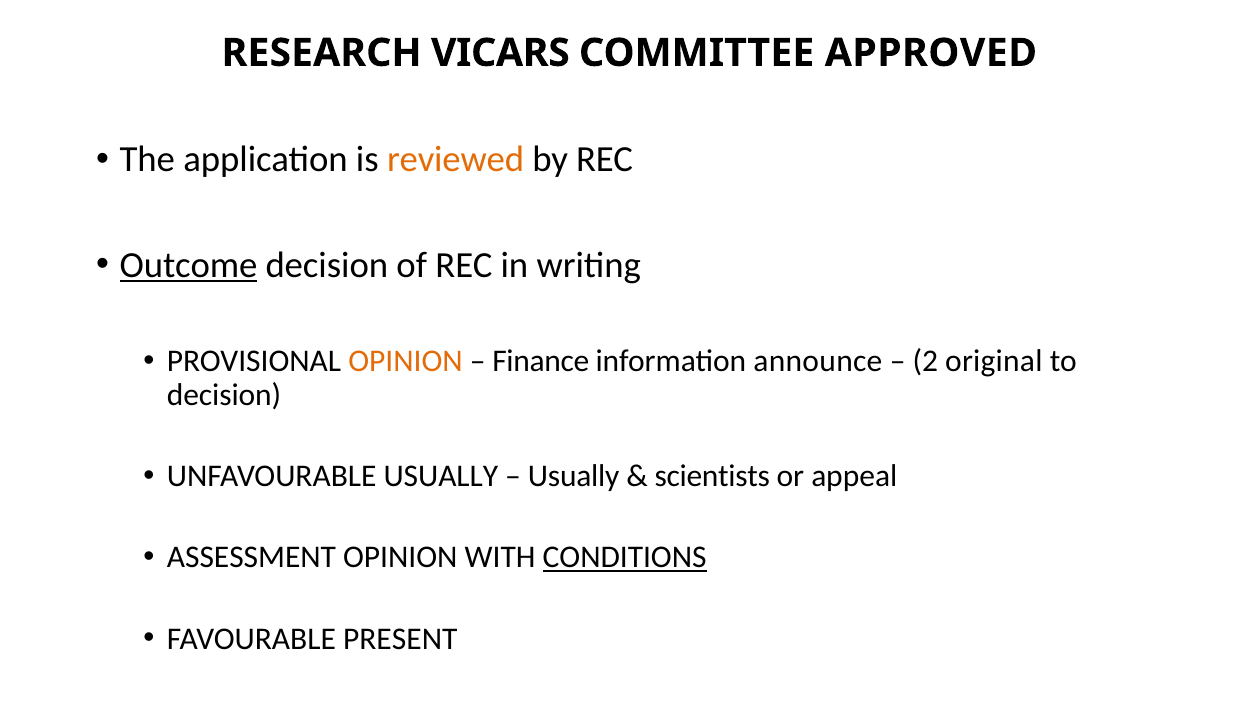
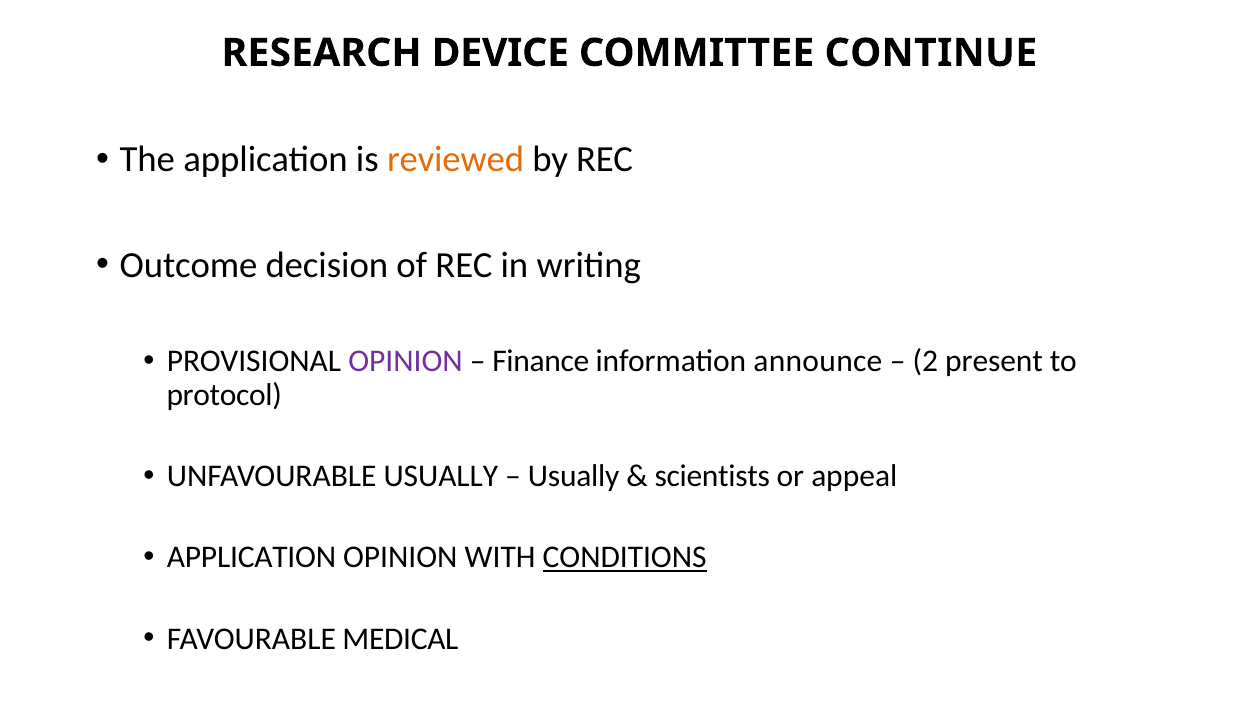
VICARS: VICARS -> DEVICE (500, 53)
APPROVED: APPROVED -> CONTINUE (931, 53)
Outcome underline: present -> none (189, 265)
OPINION colour: orange -> purple (406, 361)
original: original -> present (994, 361)
decision: decision -> protocol (224, 395)
ASSESSMENT: ASSESSMENT -> APPLICATION (252, 557)
PRESENT: PRESENT -> MEDICAL (400, 638)
